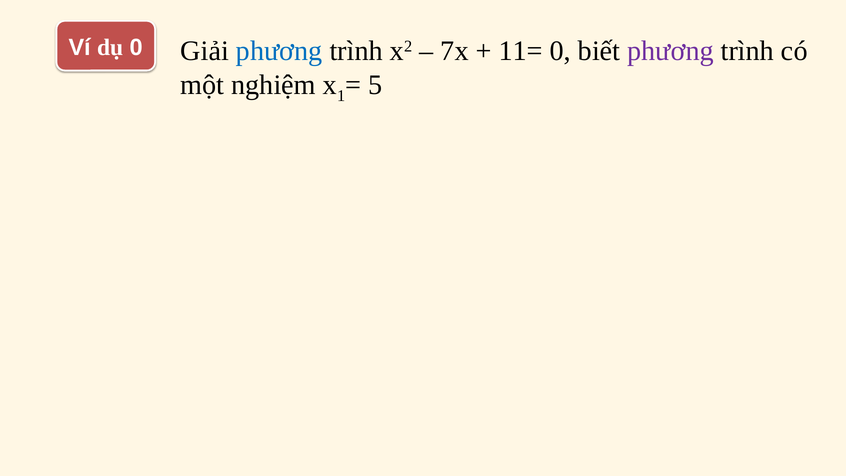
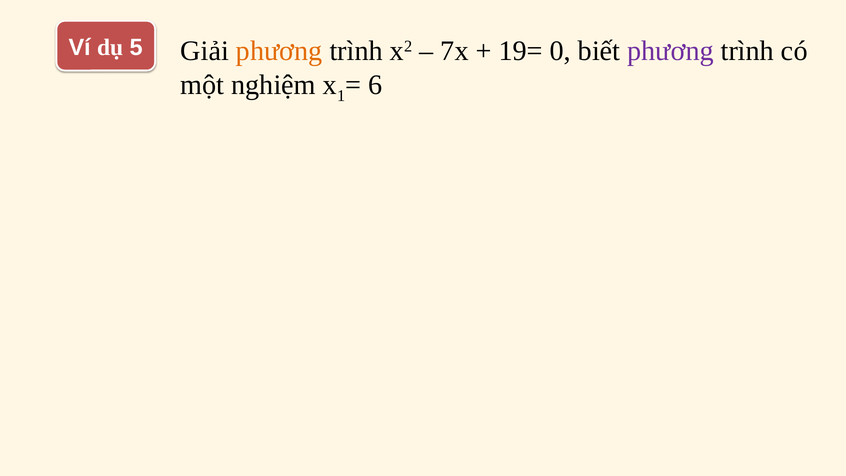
dụ 0: 0 -> 5 (136, 47)
phương colour: blue -> orange (279, 51)
11=: 11= -> 19= (521, 51)
5: 5 -> 6 (375, 85)
